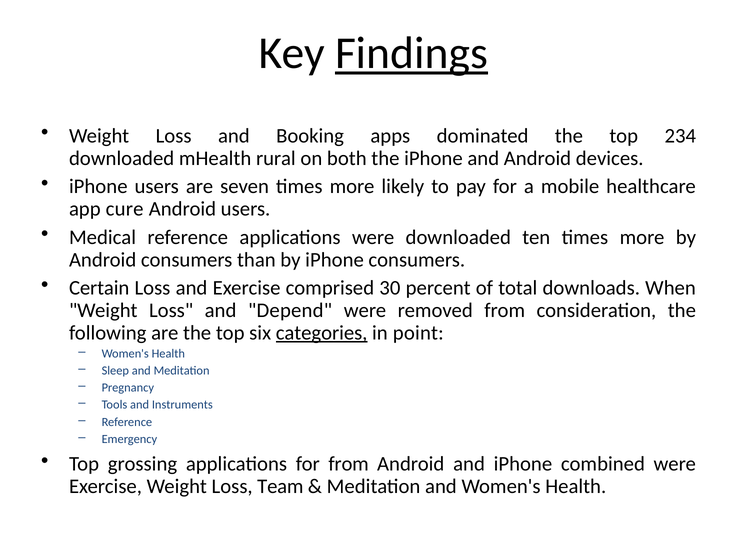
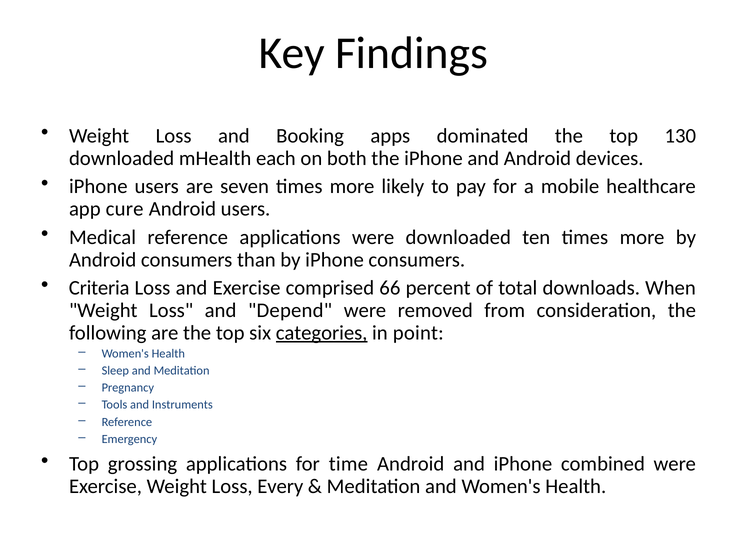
Findings underline: present -> none (412, 53)
234: 234 -> 130 (680, 136)
rural: rural -> each (276, 158)
Certain: Certain -> Criteria (99, 288)
30: 30 -> 66 (390, 288)
for from: from -> time (348, 464)
Team: Team -> Every (280, 486)
